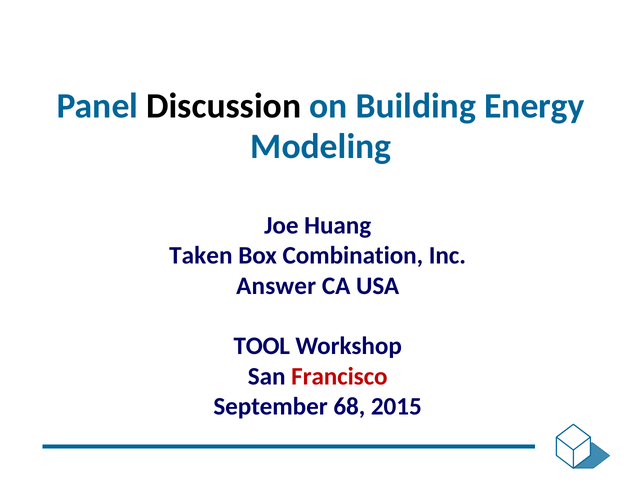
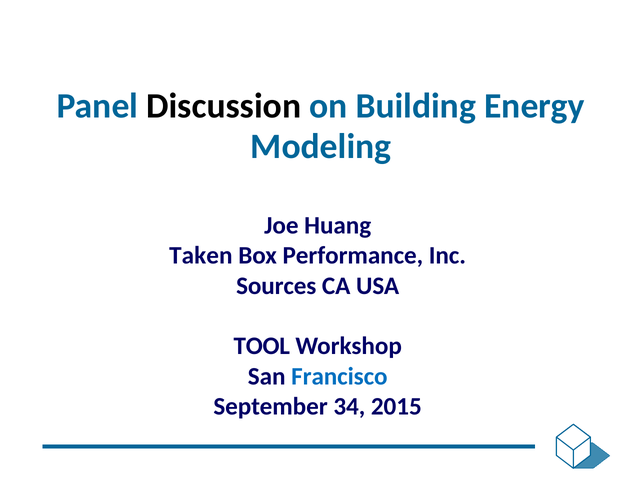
Combination: Combination -> Performance (353, 256)
Answer: Answer -> Sources (276, 286)
Francisco colour: red -> blue (339, 376)
68: 68 -> 34 (349, 407)
